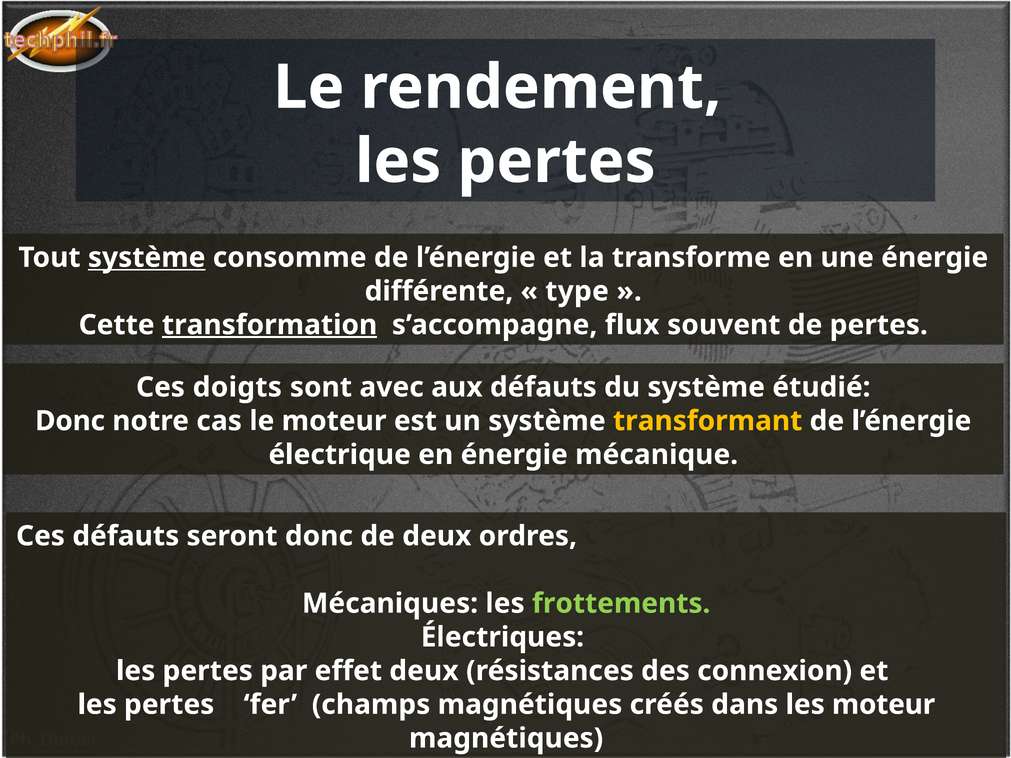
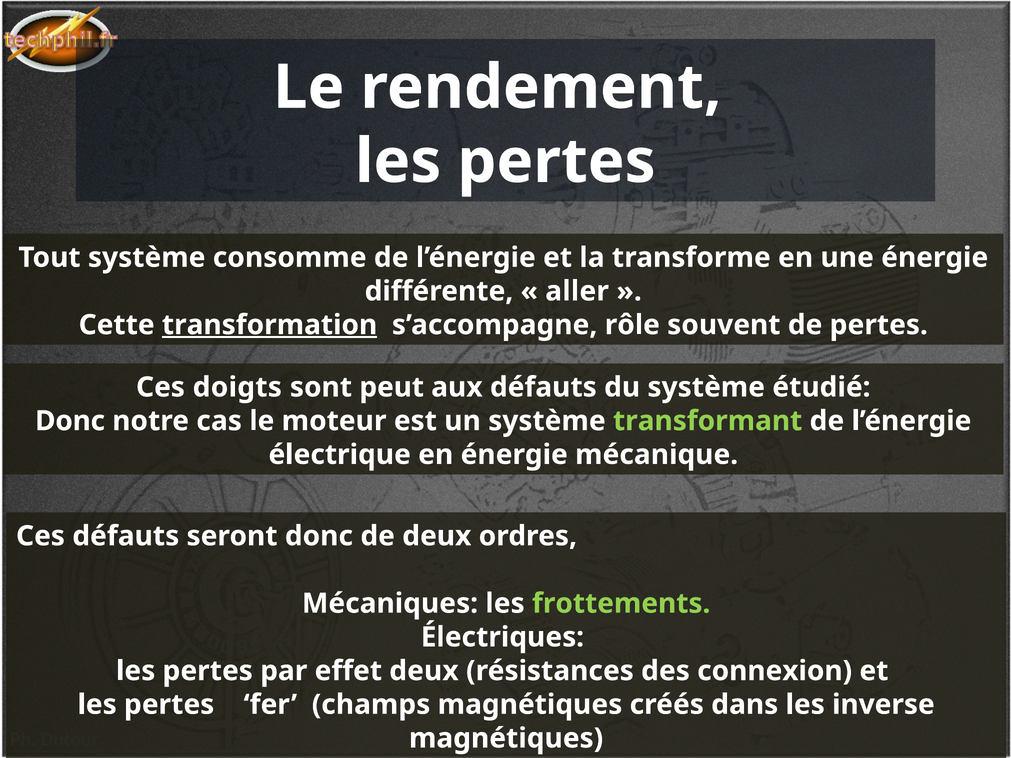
système underline: present -> none (147, 258)
type: type -> aller (577, 291)
flux: flux -> rôle (632, 325)
avec: avec -> peut (392, 387)
transformant colour: yellow -> light green (708, 421)
les moteur: moteur -> inverse (883, 705)
